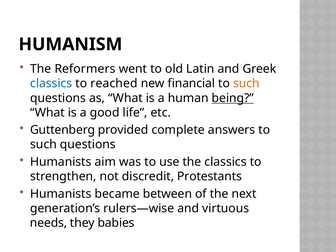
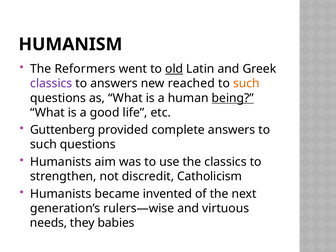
old underline: none -> present (174, 69)
classics colour: blue -> purple (51, 83)
to reached: reached -> answers (114, 83)
financial: financial -> reached (191, 83)
Protestants: Protestants -> Catholicism (210, 176)
between: between -> invented (167, 194)
